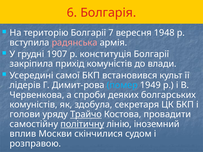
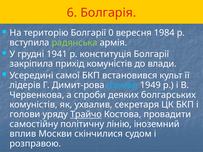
7: 7 -> 0 (111, 33)
1948: 1948 -> 1984 (164, 33)
радянська colour: pink -> light green (75, 43)
1907: 1907 -> 1941 (57, 54)
здобула: здобула -> ухвалив (93, 105)
політичну underline: present -> none (82, 124)
